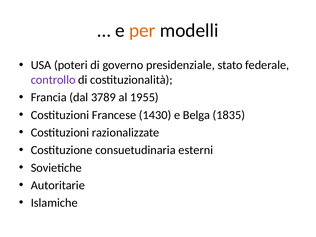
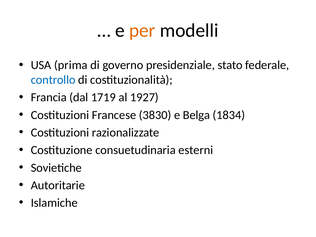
poteri: poteri -> prima (71, 65)
controllo colour: purple -> blue (53, 80)
3789: 3789 -> 1719 (103, 97)
1955: 1955 -> 1927 (144, 97)
1430: 1430 -> 3830 (155, 115)
1835: 1835 -> 1834 (229, 115)
